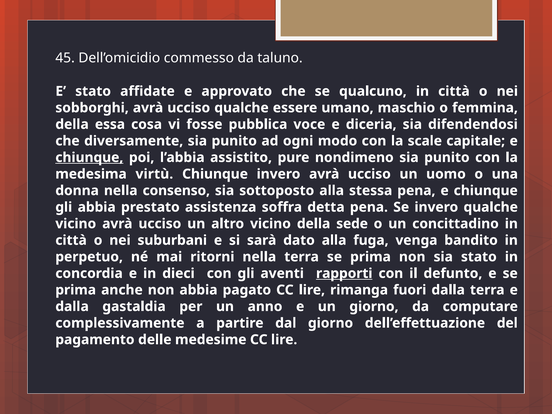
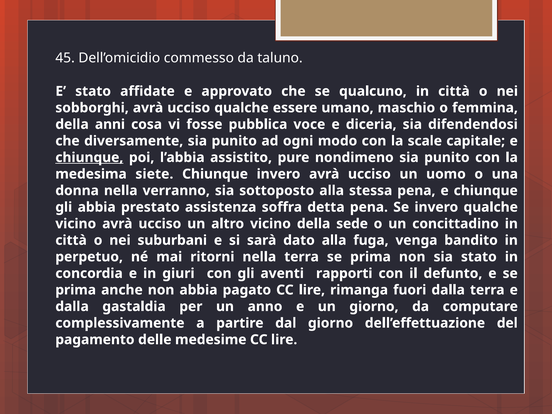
essa: essa -> anni (110, 124)
virtù: virtù -> siete (154, 174)
consenso: consenso -> verranno (176, 191)
dieci: dieci -> giuri (178, 273)
rapporti underline: present -> none (344, 273)
